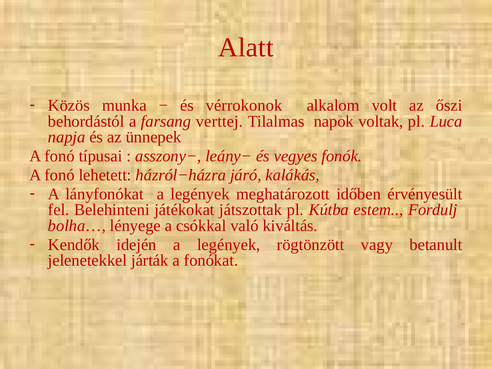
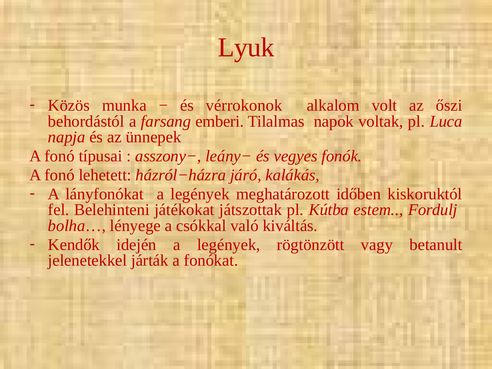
Alatt: Alatt -> Lyuk (246, 47)
verttej: verttej -> emberi (220, 121)
érvényesült: érvényesült -> kiskoruktól (425, 194)
